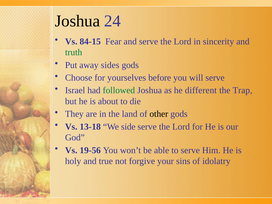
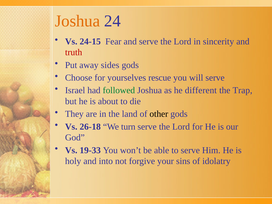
Joshua colour: black -> orange (77, 21)
84-15: 84-15 -> 24-15 (90, 41)
truth colour: green -> red (74, 52)
before: before -> rescue (160, 78)
13-18: 13-18 -> 26-18 (90, 127)
side: side -> turn (128, 127)
19-56: 19-56 -> 19-33 (90, 150)
true: true -> into (106, 161)
